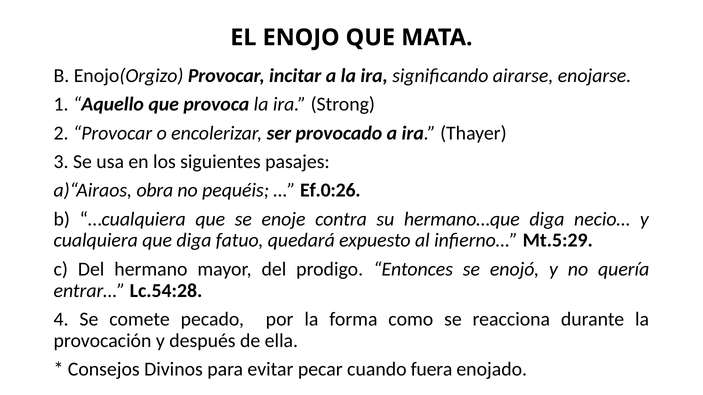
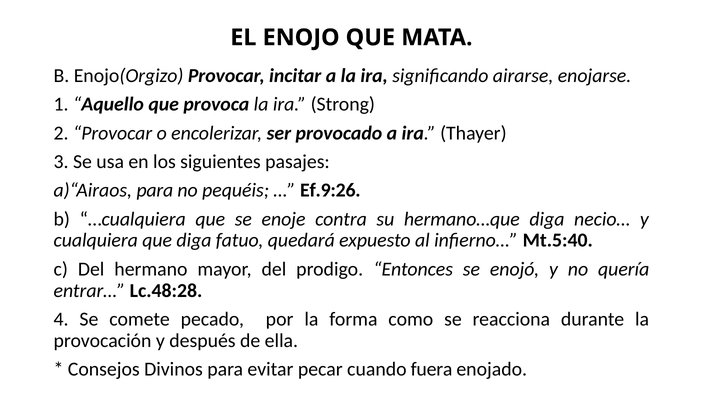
a)“Airaos obra: obra -> para (155, 191)
Ef.0:26: Ef.0:26 -> Ef.9:26 (330, 191)
Mt.5:29: Mt.5:29 -> Mt.5:40 (558, 241)
Lc.54:28: Lc.54:28 -> Lc.48:28 (166, 291)
